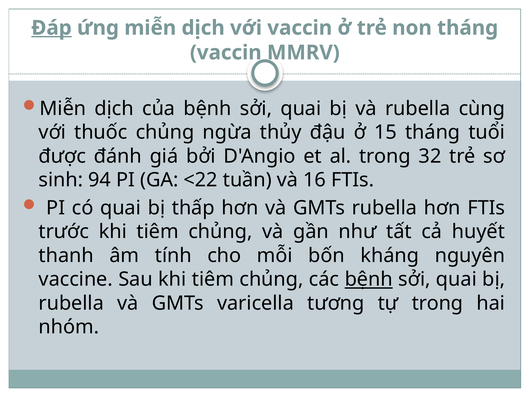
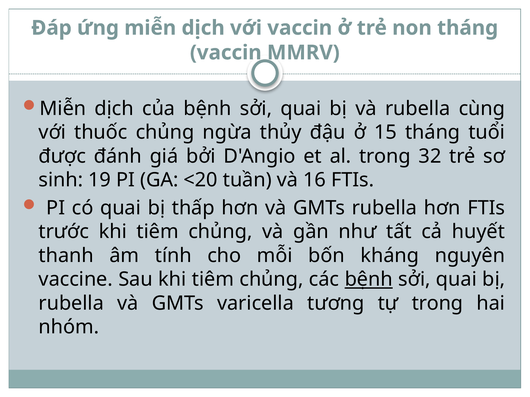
Đáp underline: present -> none (52, 28)
94: 94 -> 19 (100, 180)
<22: <22 -> <20 (201, 180)
